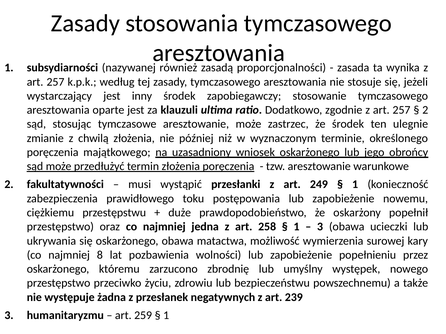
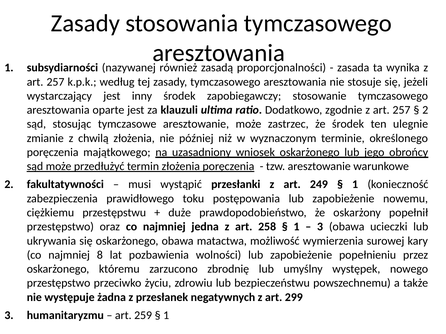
239: 239 -> 299 (294, 298)
